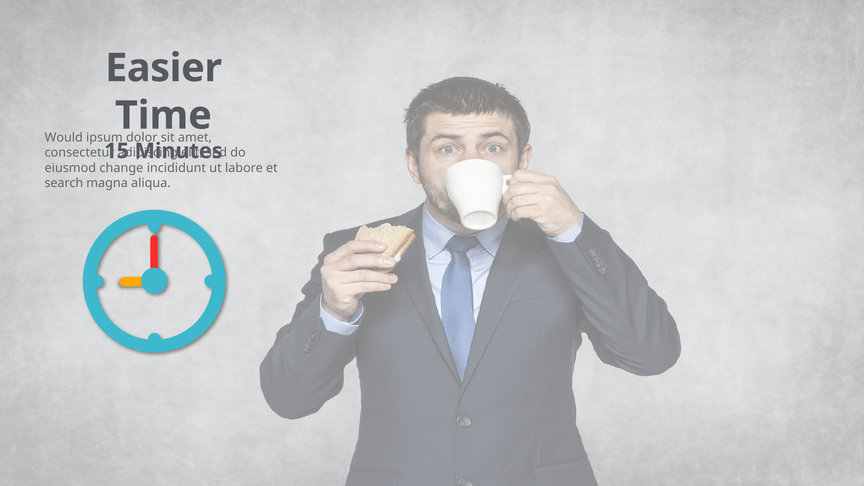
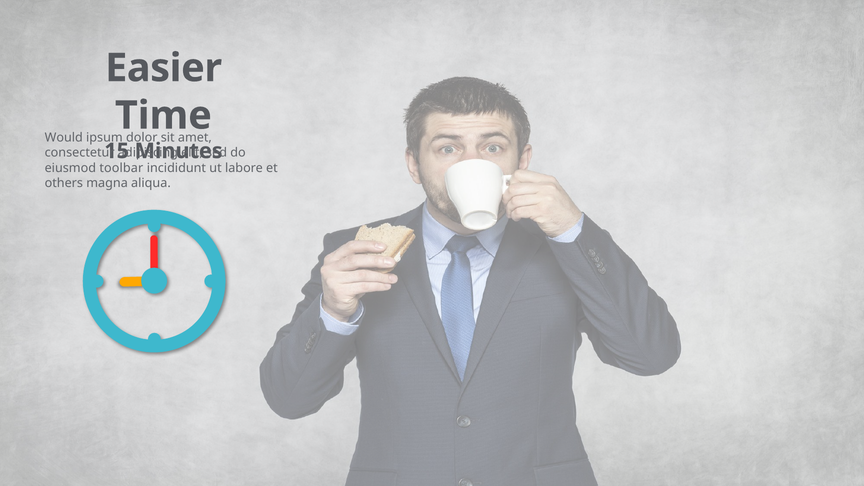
change: change -> toolbar (121, 168)
search: search -> others (64, 183)
